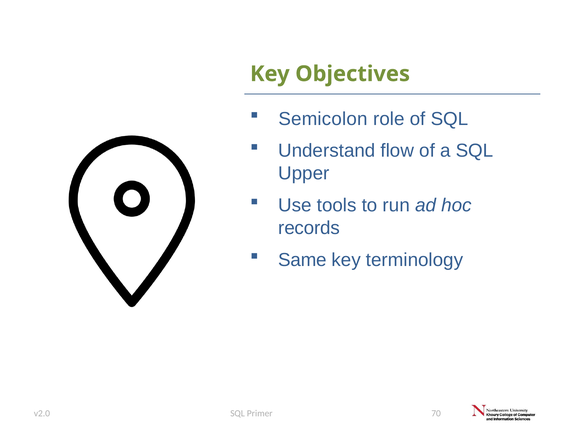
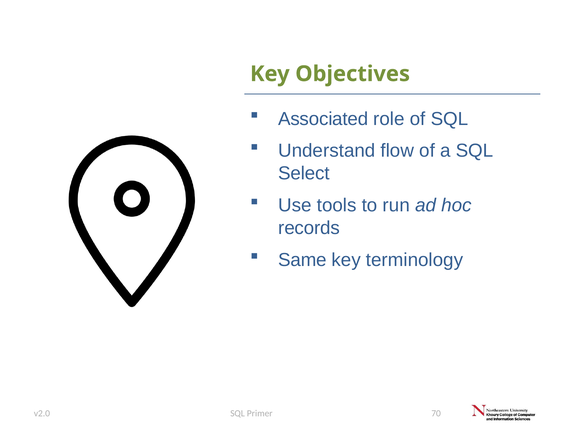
Semicolon: Semicolon -> Associated (323, 119)
Upper: Upper -> Select (304, 173)
